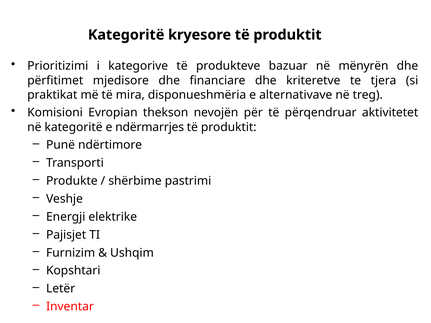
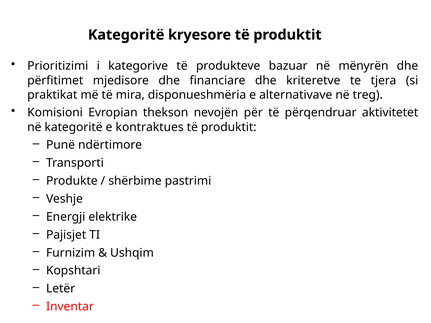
ndërmarrjes: ndërmarrjes -> kontraktues (150, 127)
